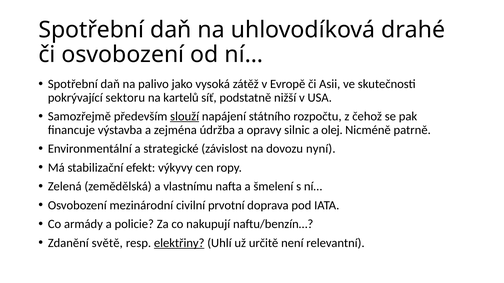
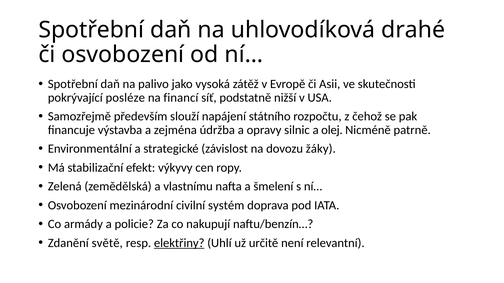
sektoru: sektoru -> posléze (125, 98)
kartelů: kartelů -> financí (181, 98)
slouží underline: present -> none (185, 117)
nyní: nyní -> žáky (321, 149)
prvotní: prvotní -> systém (226, 206)
